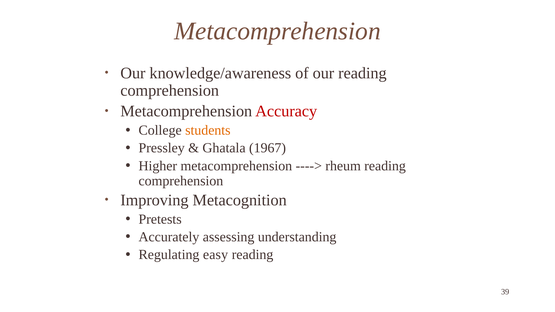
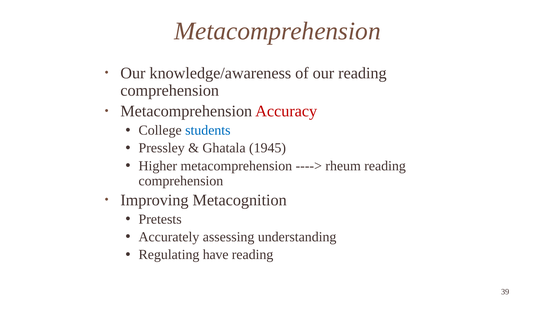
students colour: orange -> blue (208, 130)
1967: 1967 -> 1945 (268, 148)
easy: easy -> have (216, 255)
